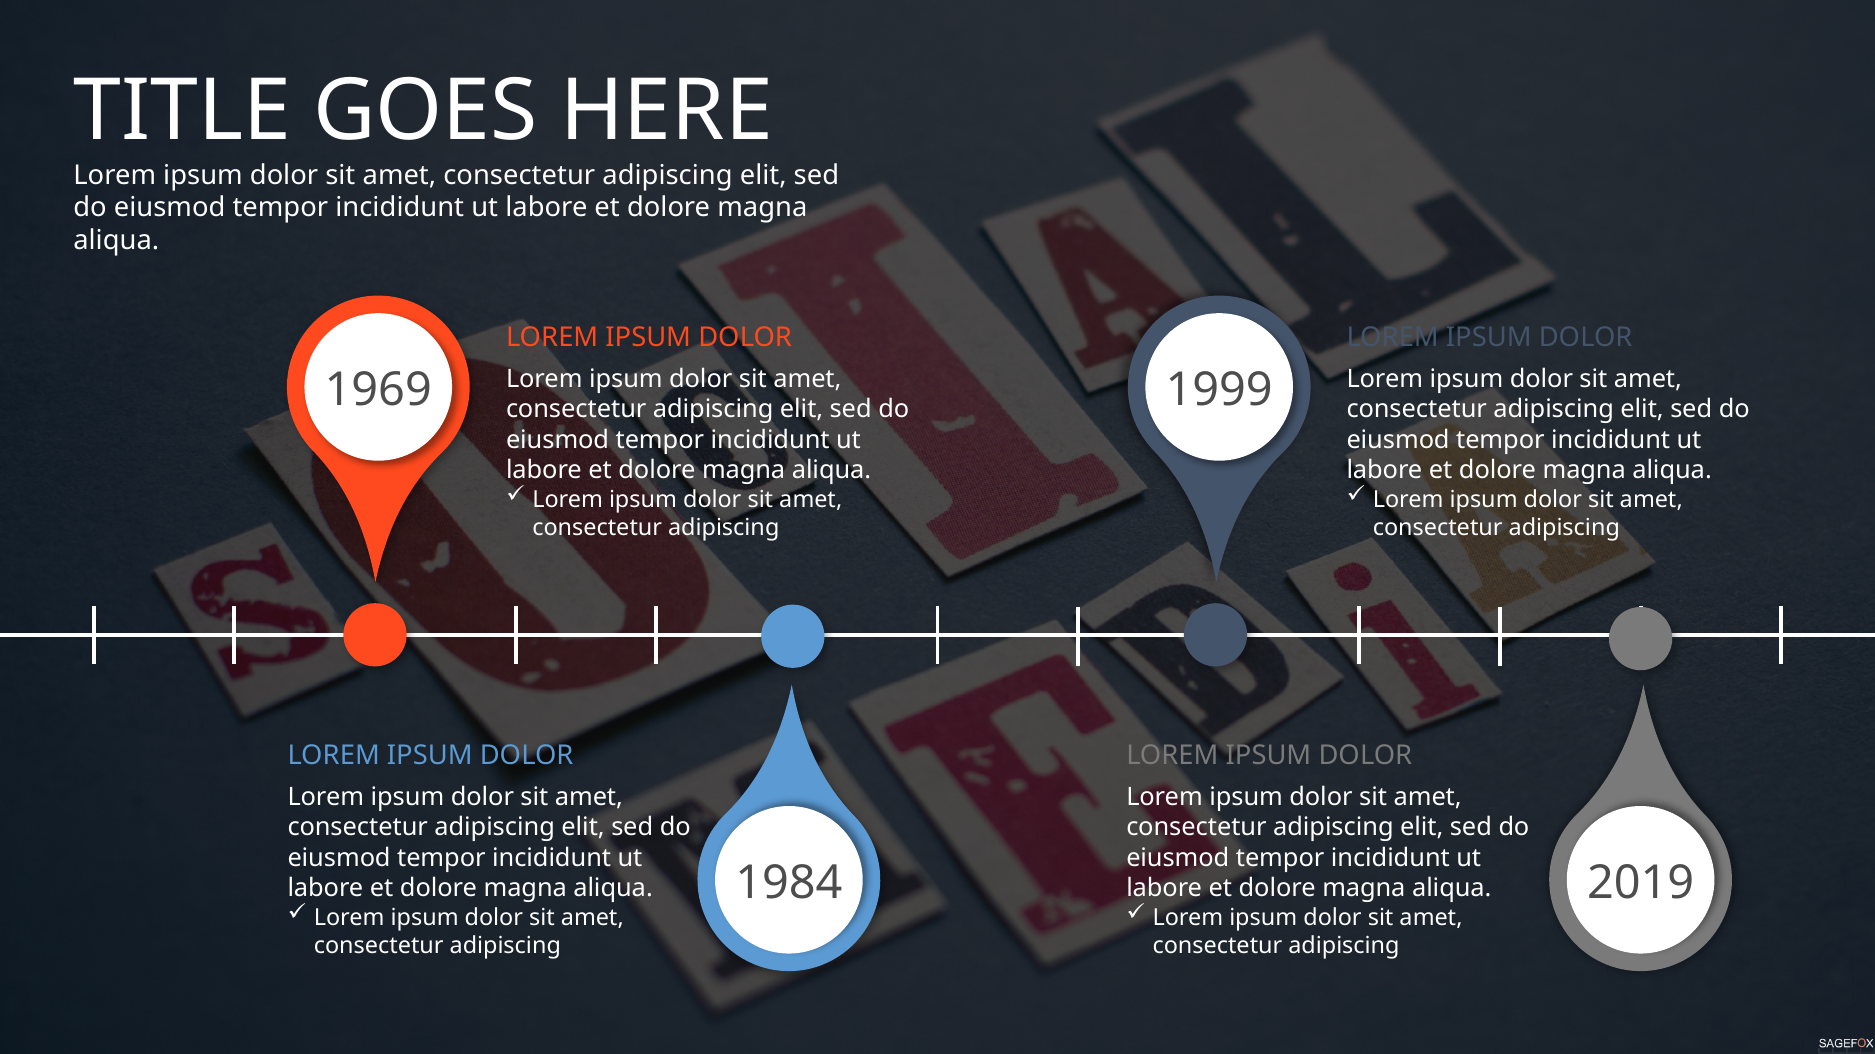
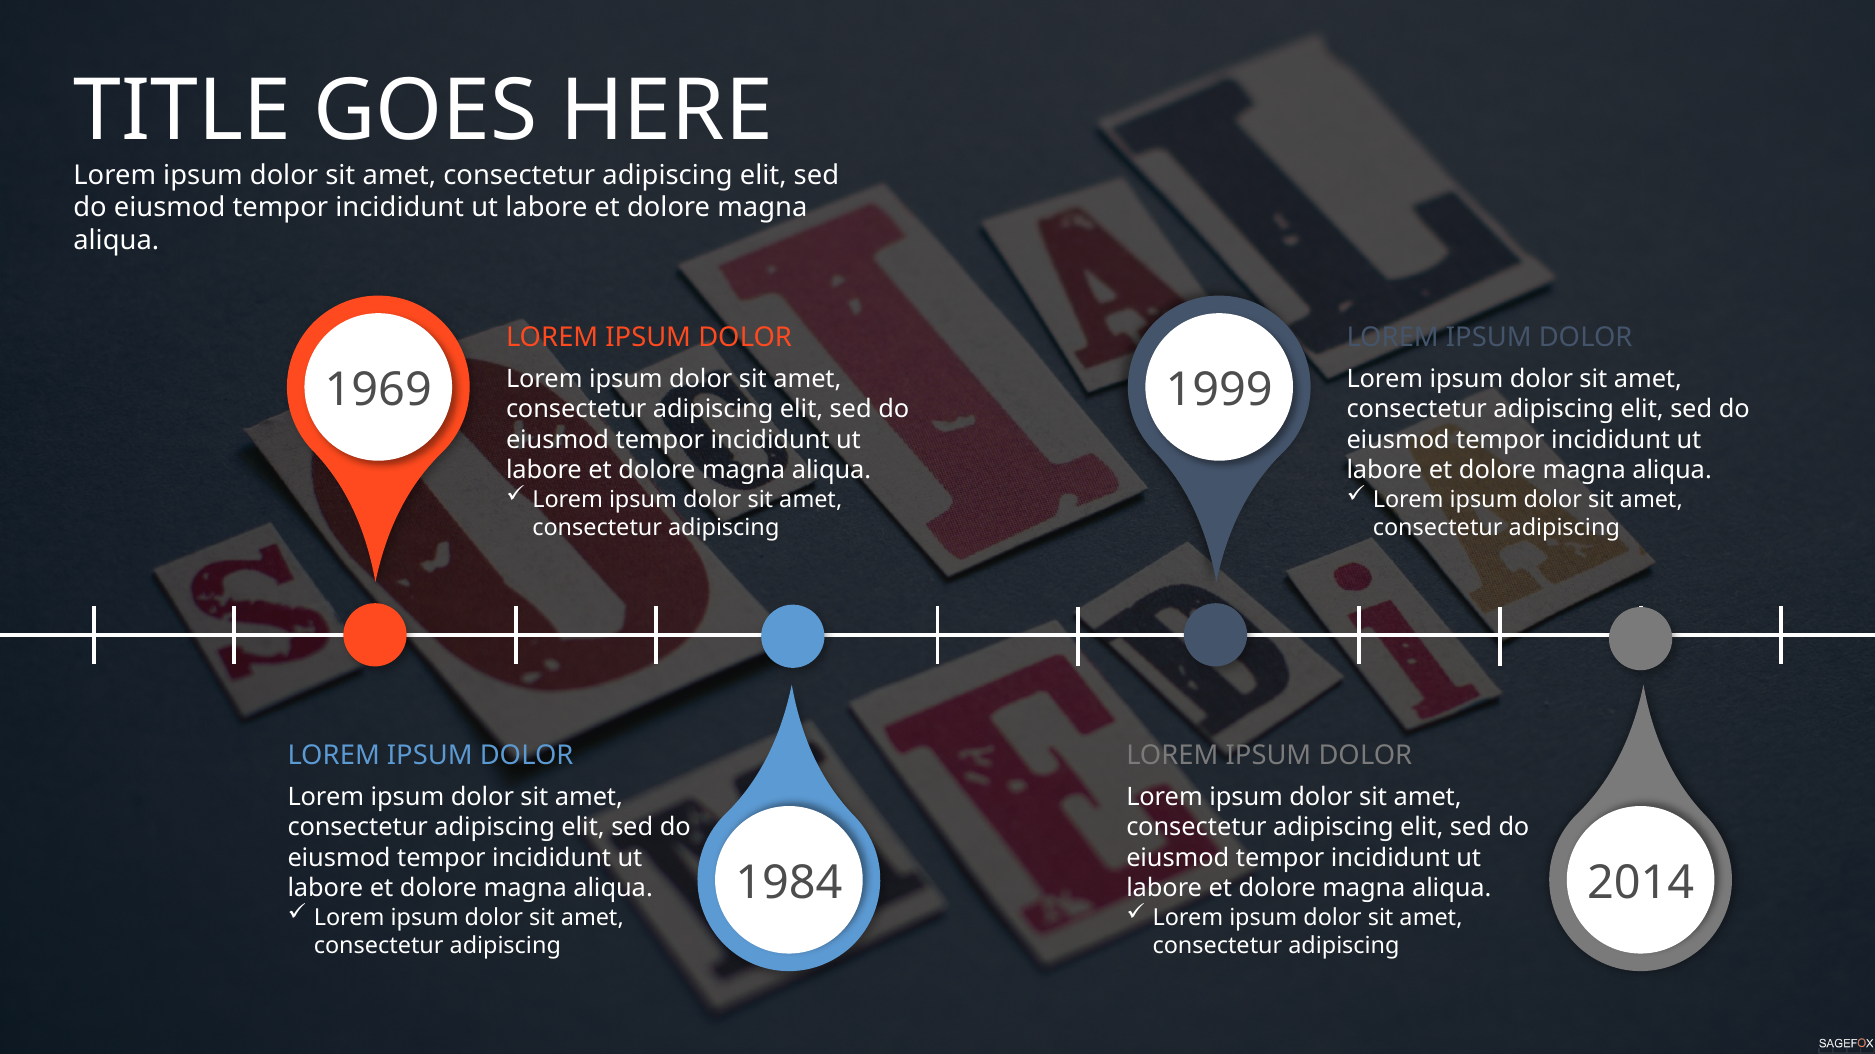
2019: 2019 -> 2014 (1641, 883)
